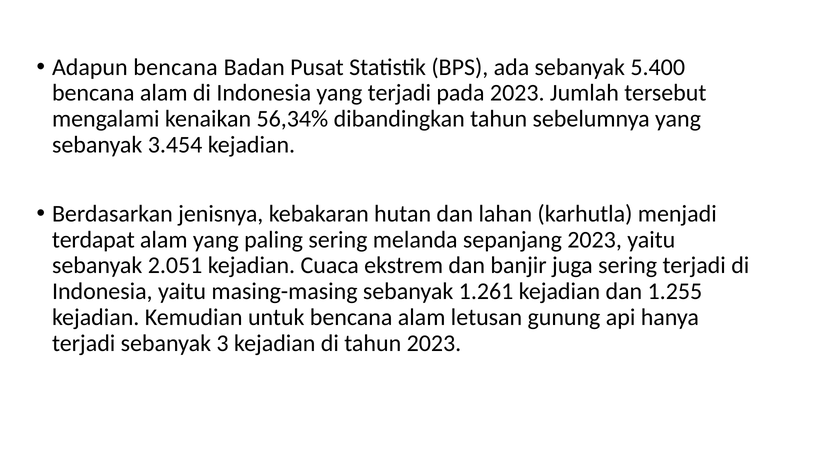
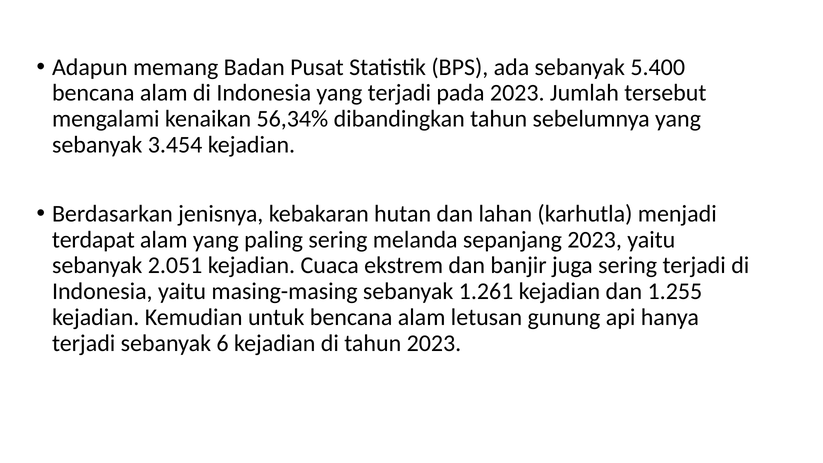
Adapun bencana: bencana -> memang (176, 67)
3: 3 -> 6 (222, 343)
